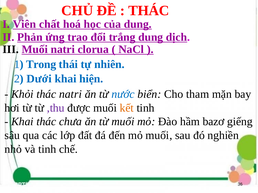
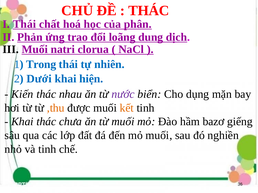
I Viên: Viên -> Thái (24, 24)
của dung: dung -> phân (138, 24)
trắng: trắng -> loãng (122, 37)
Khỏi: Khỏi -> Kiến (22, 94)
thác natri: natri -> nhau (70, 94)
nước colour: blue -> purple (123, 94)
tham: tham -> dụng (198, 94)
,thu colour: purple -> orange (56, 108)
